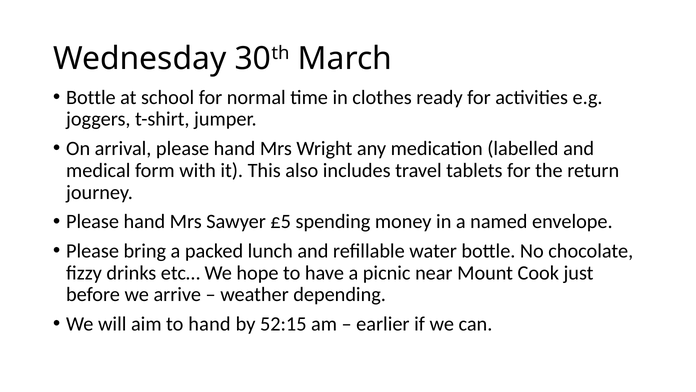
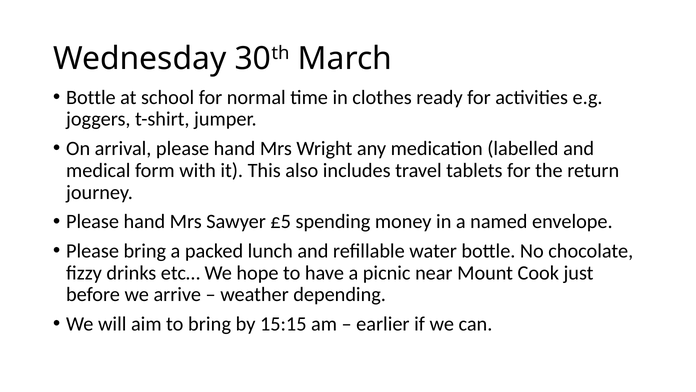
to hand: hand -> bring (210, 324)
52:15: 52:15 -> 15:15 (283, 324)
